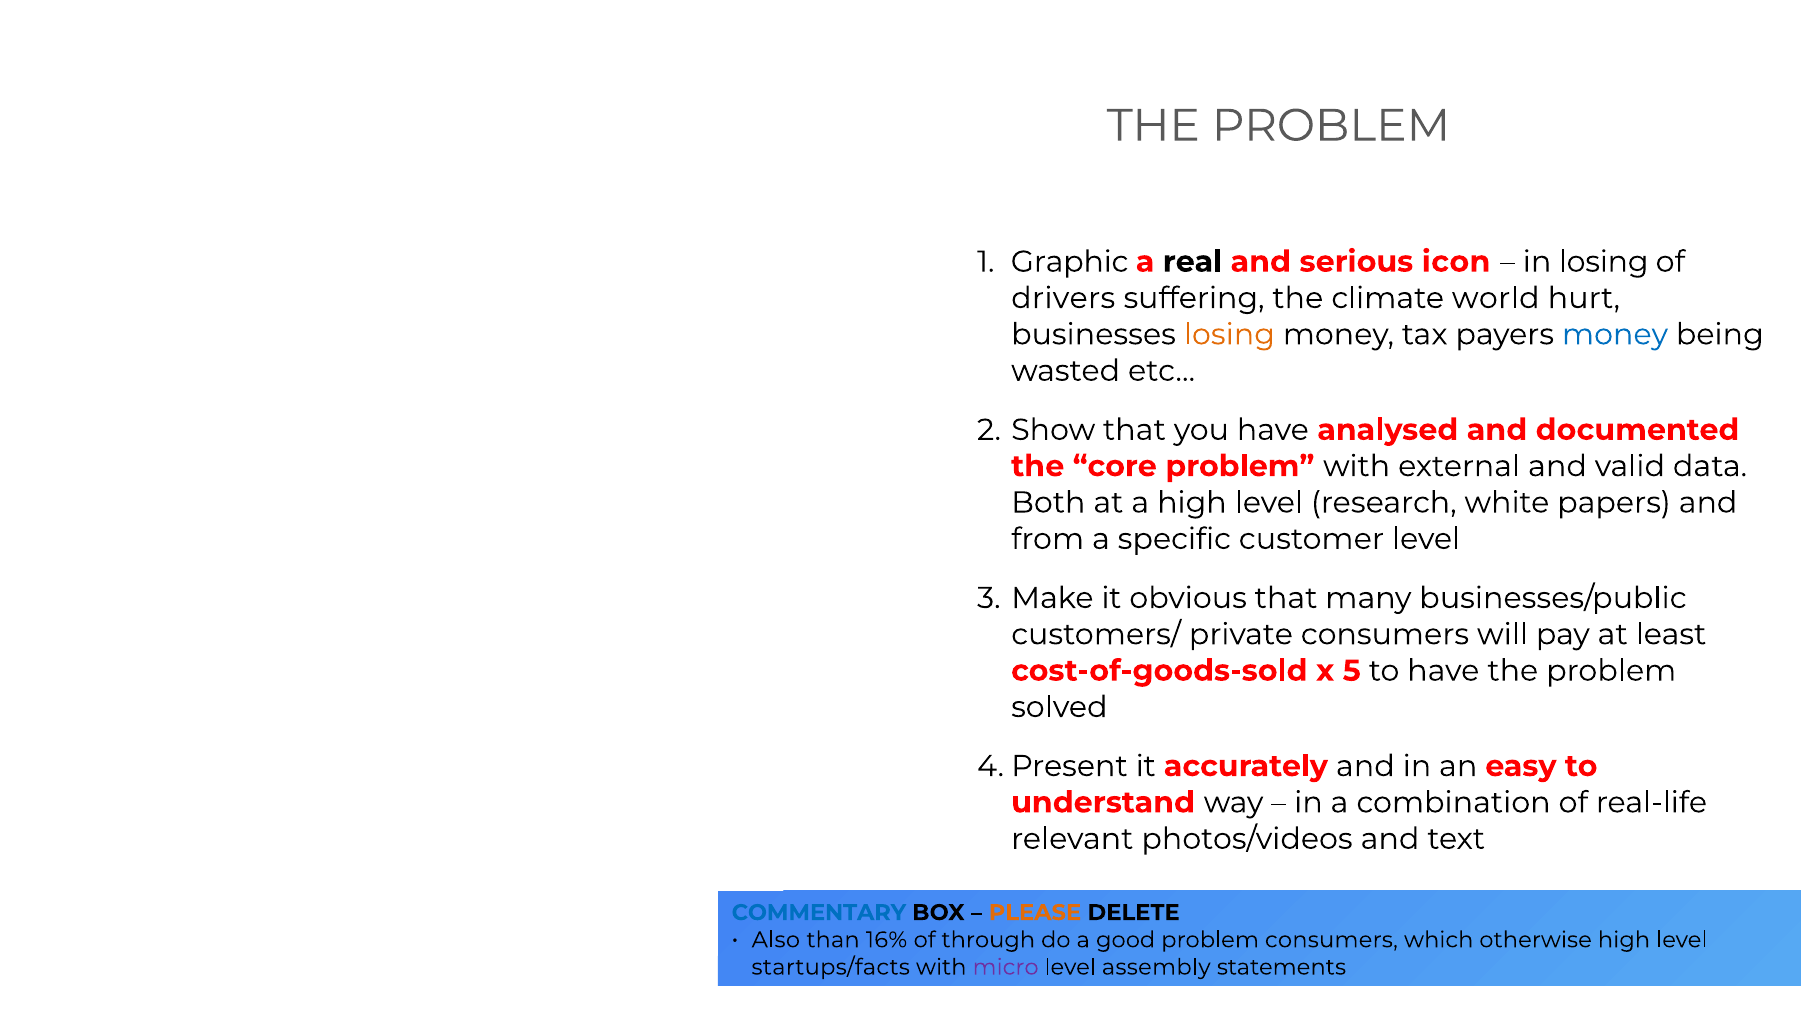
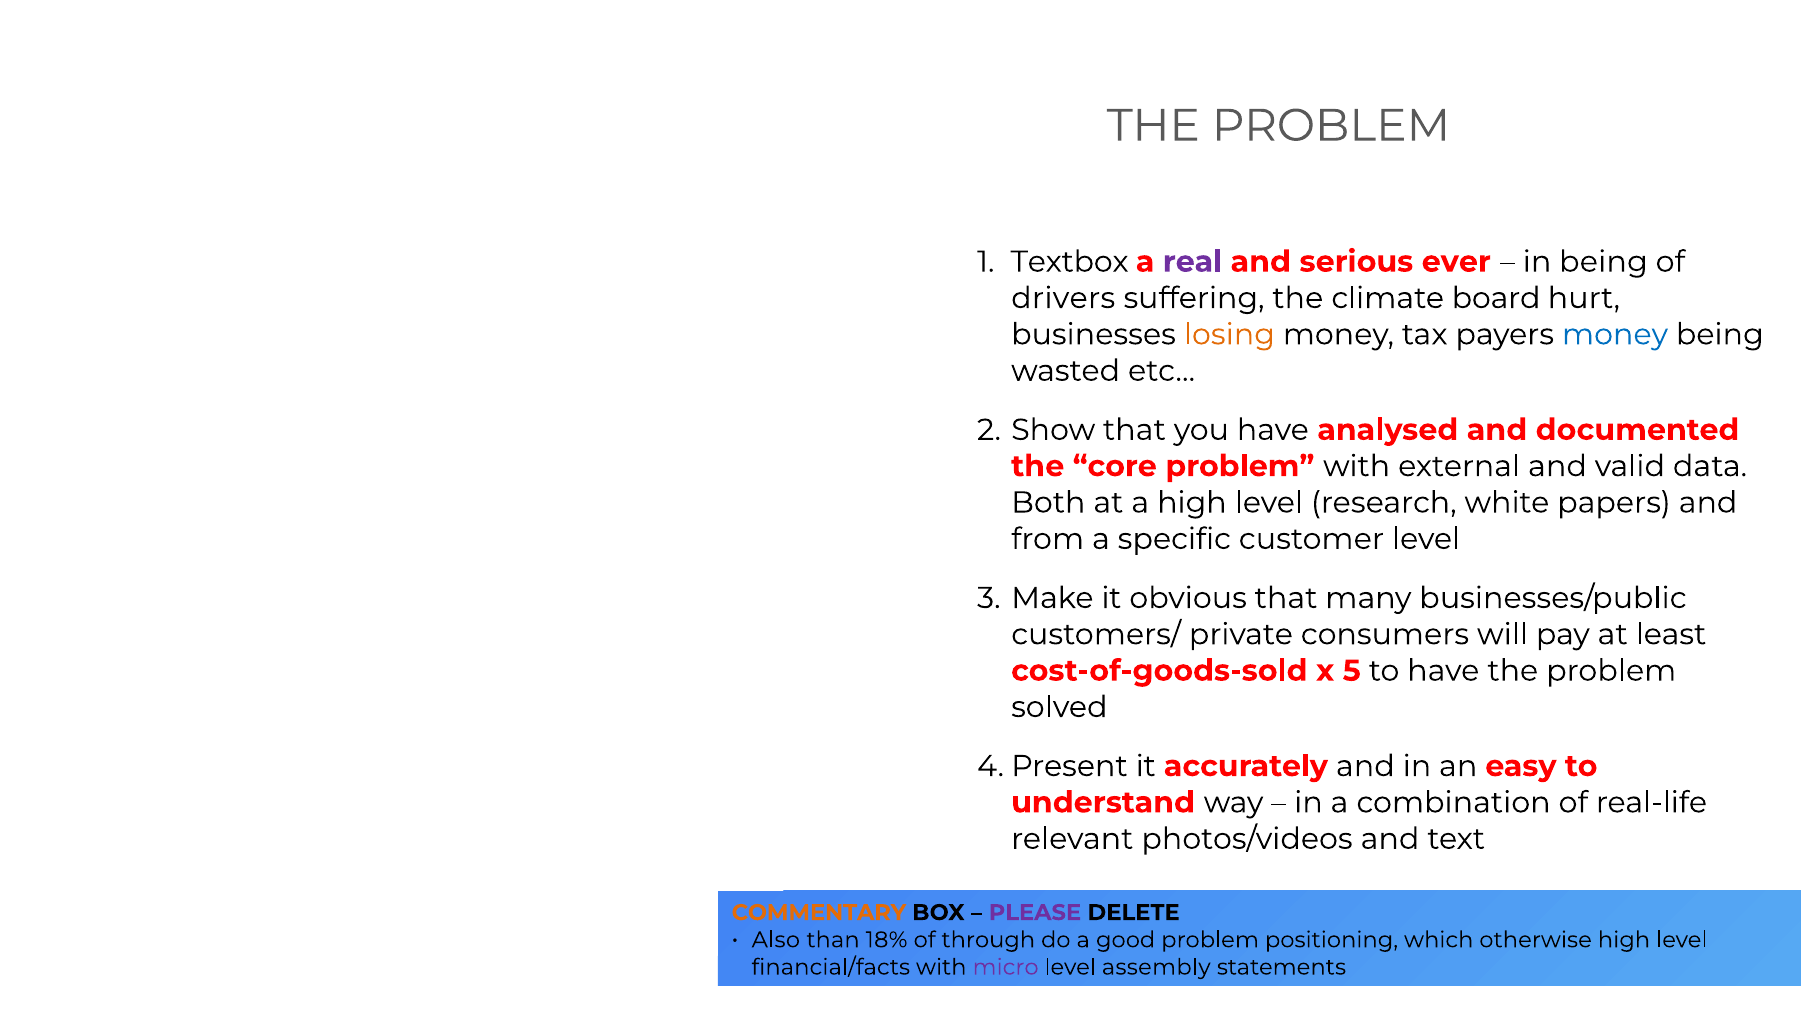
Graphic: Graphic -> Textbox (1070, 262)
real colour: black -> purple (1192, 262)
icon: icon -> ever (1456, 262)
in losing: losing -> being (1603, 262)
world: world -> board (1496, 298)
COMMENTARY colour: blue -> orange (819, 913)
PLEASE colour: orange -> purple (1035, 913)
16%: 16% -> 18% (887, 940)
problem consumers: consumers -> positioning (1331, 940)
startups/facts: startups/facts -> financial/facts (831, 967)
